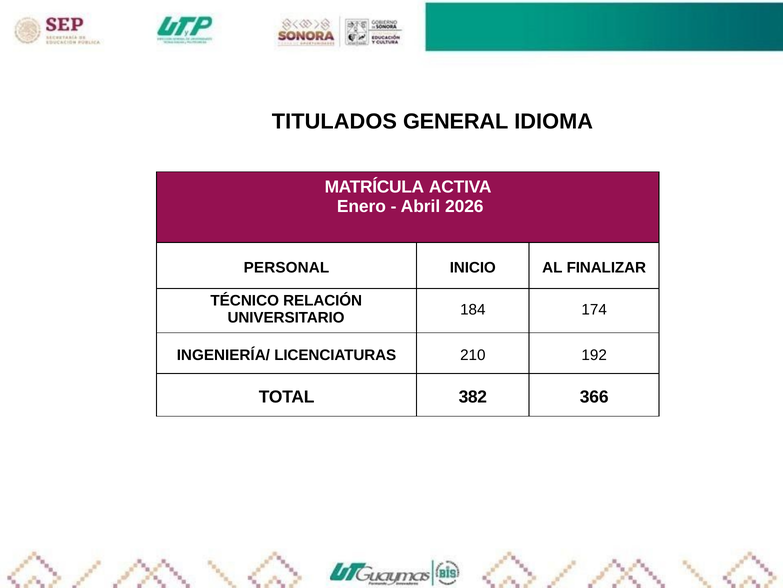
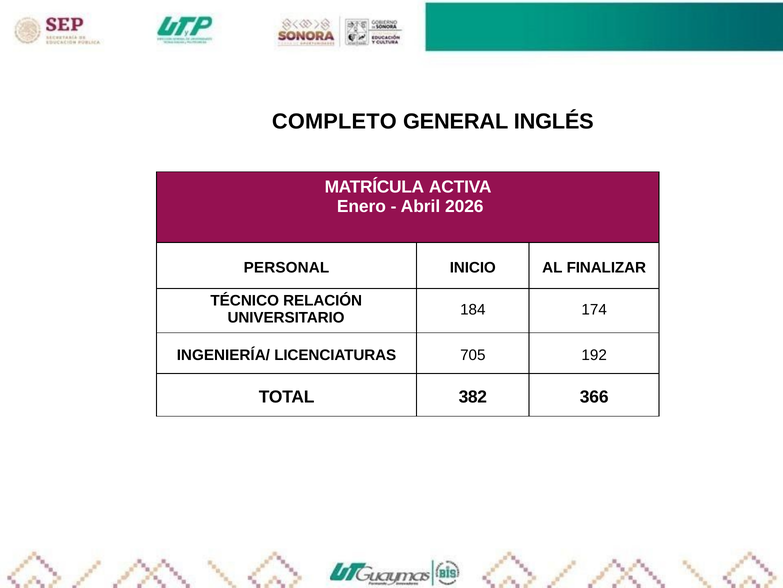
TITULADOS: TITULADOS -> COMPLETO (334, 121)
IDIOMA: IDIOMA -> INGLÉS (554, 121)
210: 210 -> 705 (473, 355)
